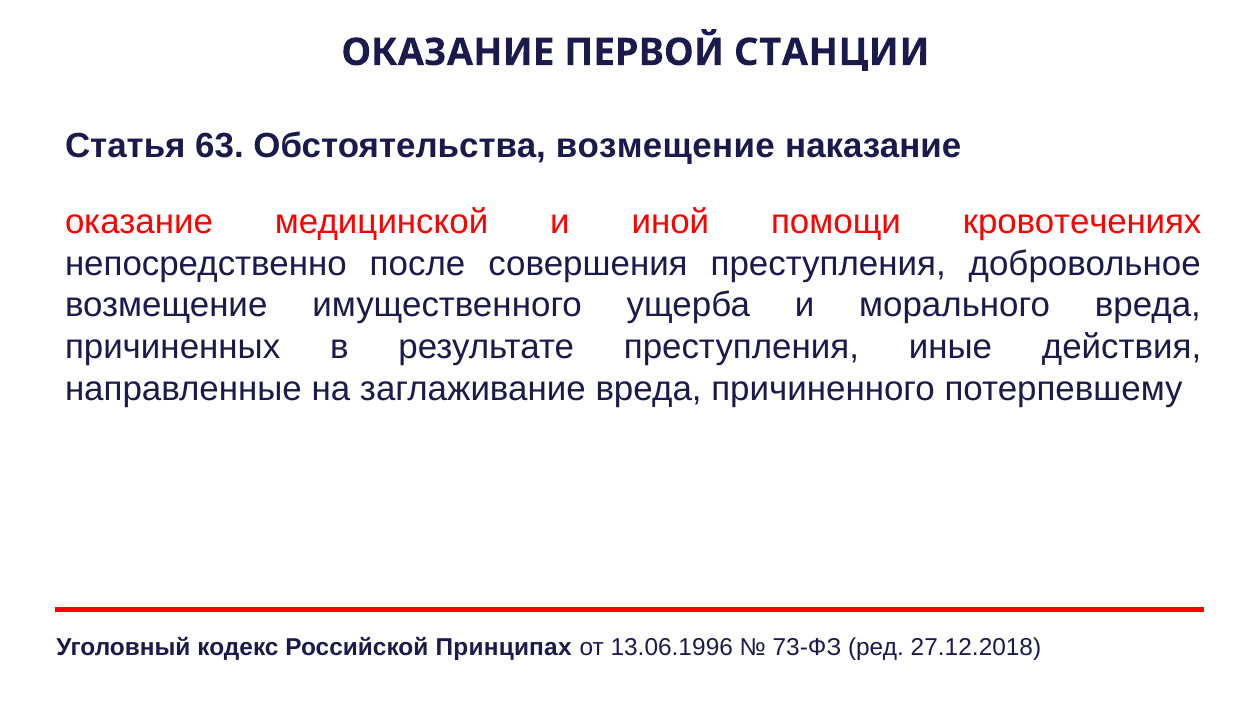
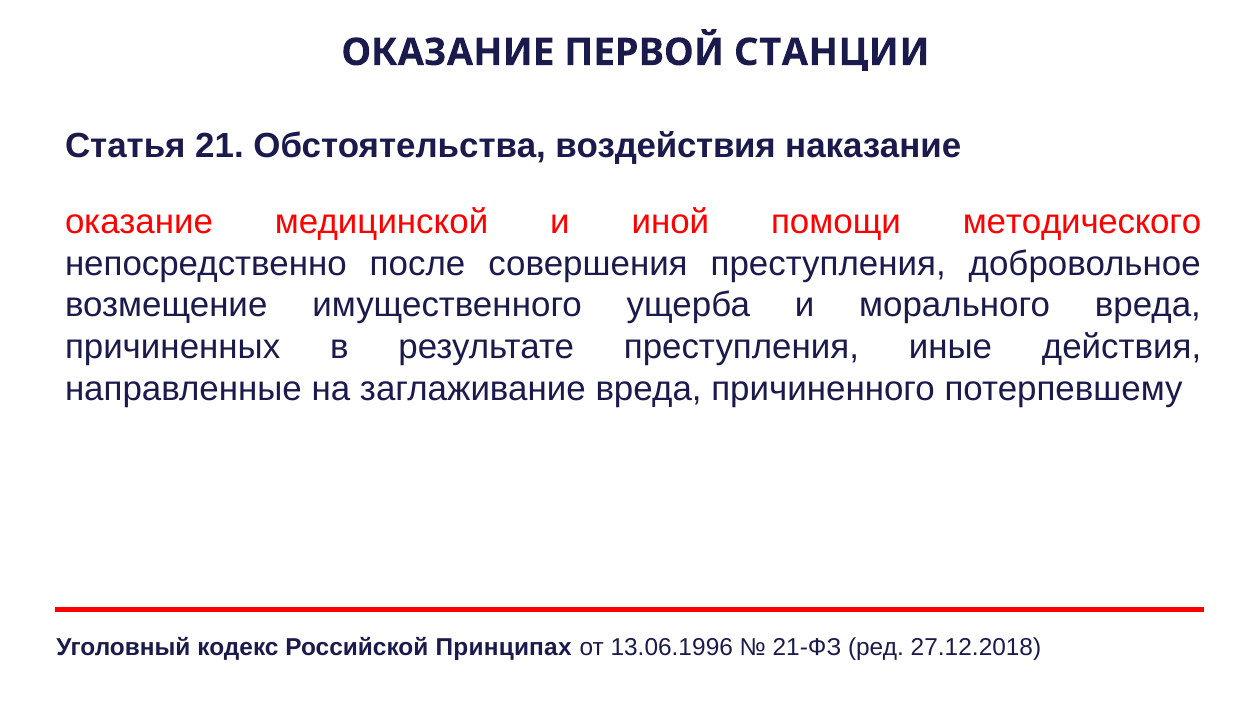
63: 63 -> 21 (219, 146)
Обстоятельства возмещение: возмещение -> воздействия (666, 146)
кровотечениях: кровотечениях -> методического (1082, 222)
73-ФЗ: 73-ФЗ -> 21-ФЗ (807, 647)
